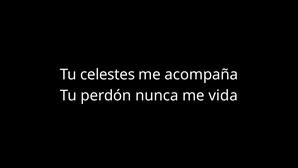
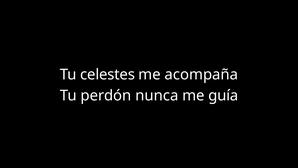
vida: vida -> guía (223, 95)
